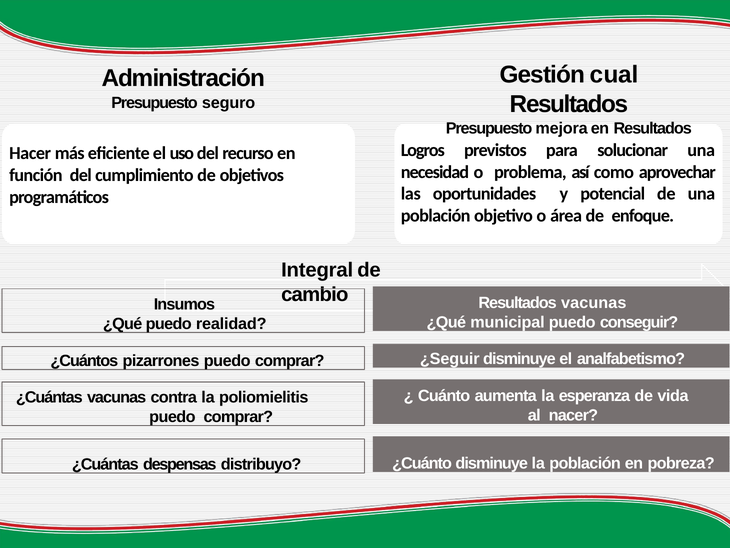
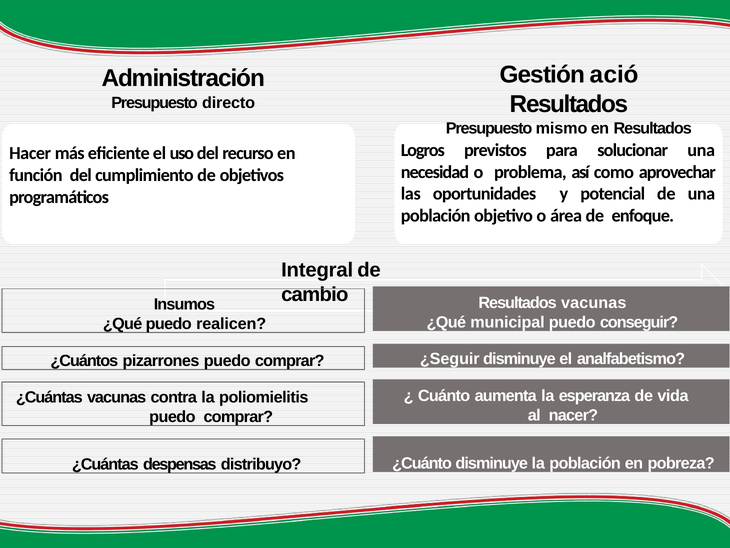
cual: cual -> ació (614, 75)
seguro: seguro -> directo (229, 103)
mejora: mejora -> mismo (562, 128)
realidad: realidad -> realicen (231, 324)
